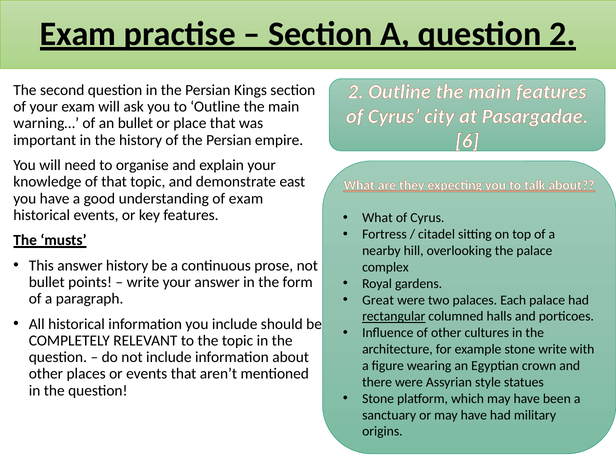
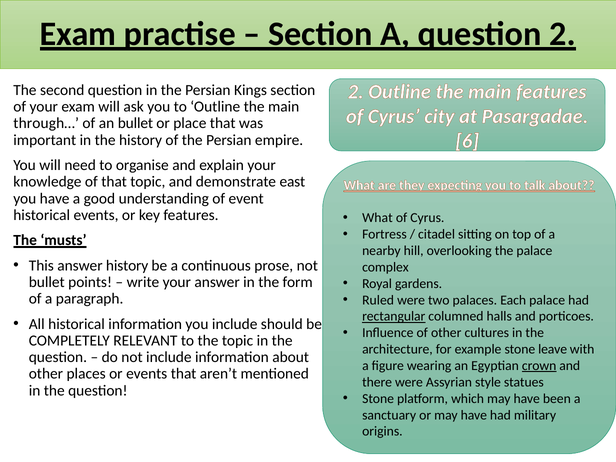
warning…: warning… -> through… (46, 123)
of exam: exam -> event (246, 198)
Great: Great -> Ruled (378, 300)
stone write: write -> leave (553, 349)
crown underline: none -> present (539, 366)
